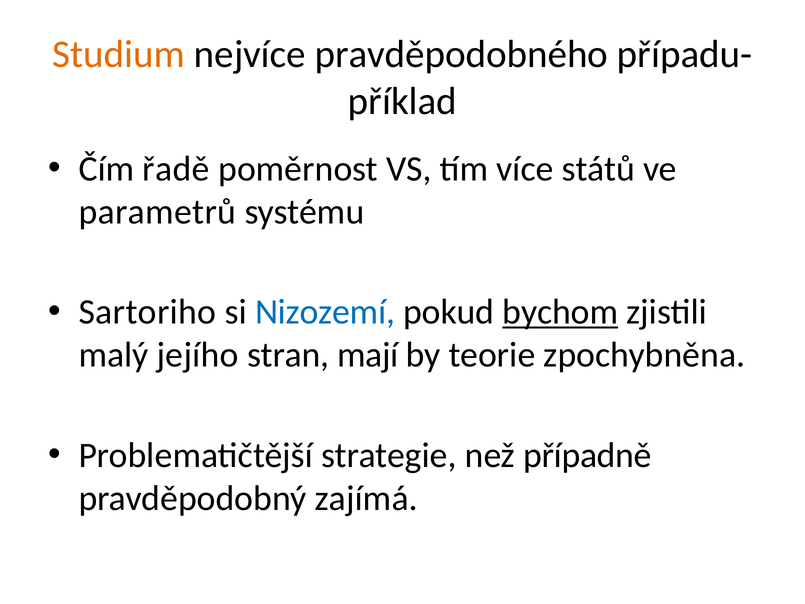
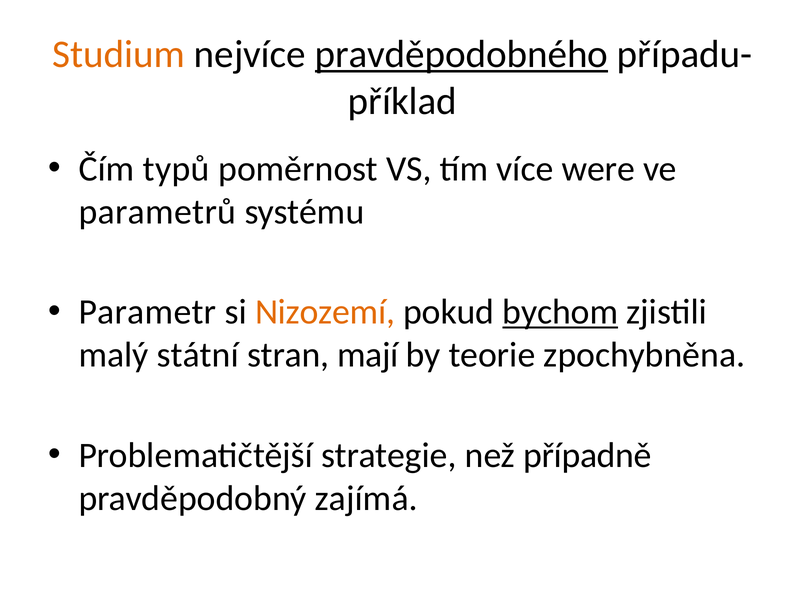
pravděpodobného underline: none -> present (461, 54)
řadě: řadě -> typů (176, 169)
států: států -> were (598, 169)
Sartoriho: Sartoriho -> Parametr (147, 312)
Nizozemí colour: blue -> orange (325, 312)
jejího: jejího -> státní (198, 355)
